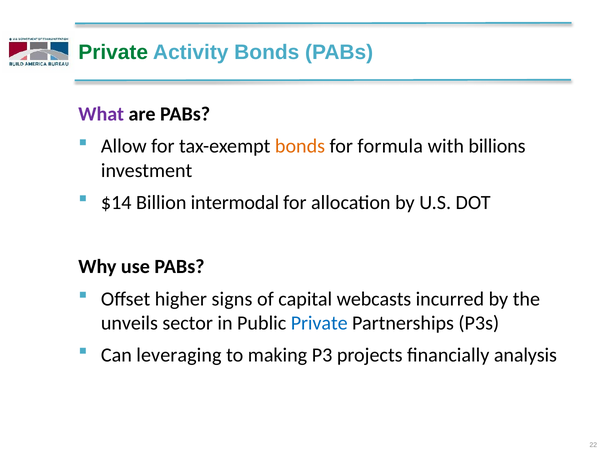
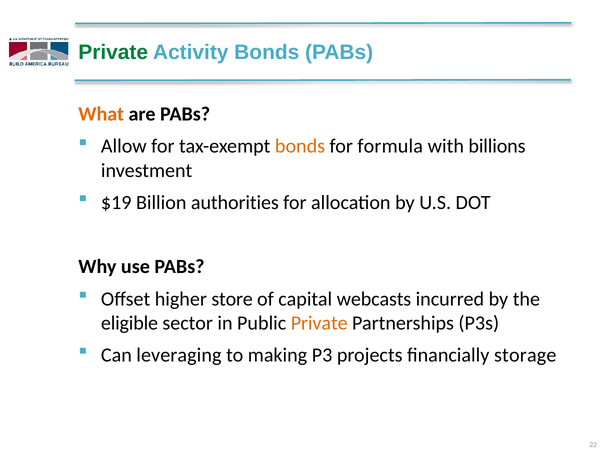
What colour: purple -> orange (101, 114)
$14: $14 -> $19 (116, 203)
intermodal: intermodal -> authorities (235, 203)
signs: signs -> store (232, 299)
unveils: unveils -> eligible (130, 323)
Private colour: blue -> orange (319, 323)
analysis: analysis -> storage (525, 355)
